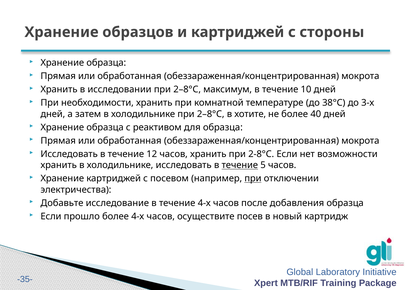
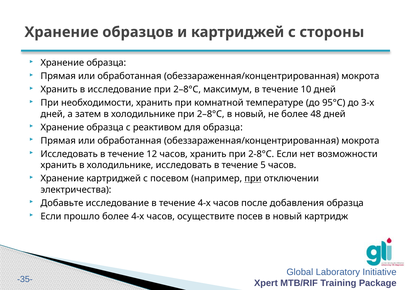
в исследовании: исследовании -> исследование (119, 90)
38°C: 38°C -> 95°C (334, 103)
2–8°C в хотите: хотите -> новый (250, 114)
40: 40 -> 48 (316, 114)
течение underline: present -> none (240, 165)
